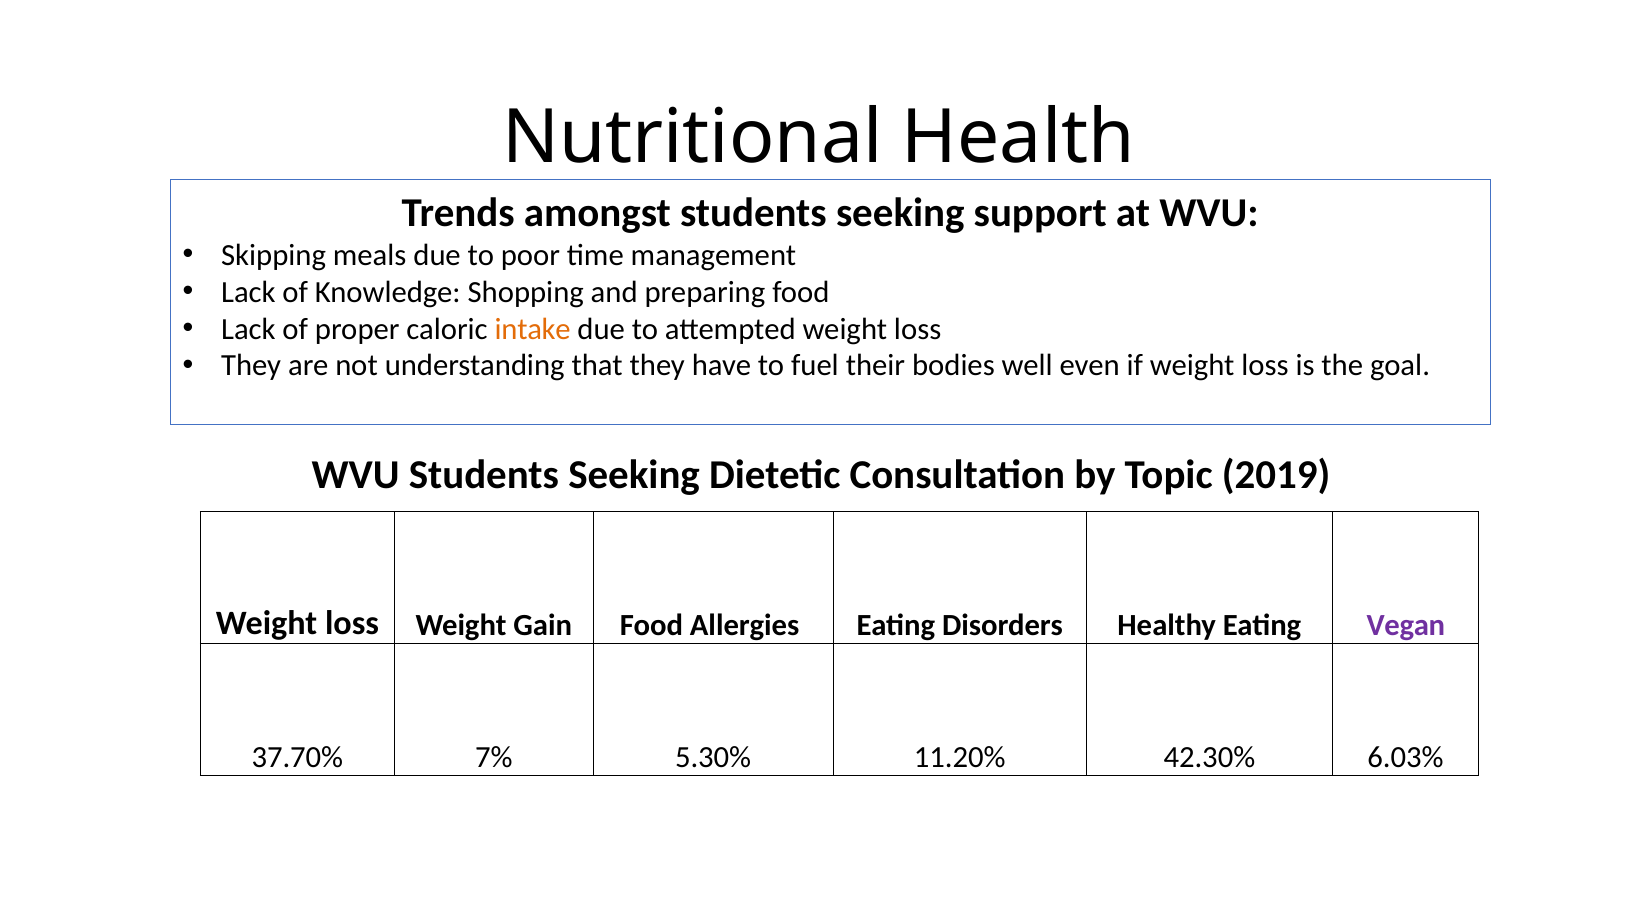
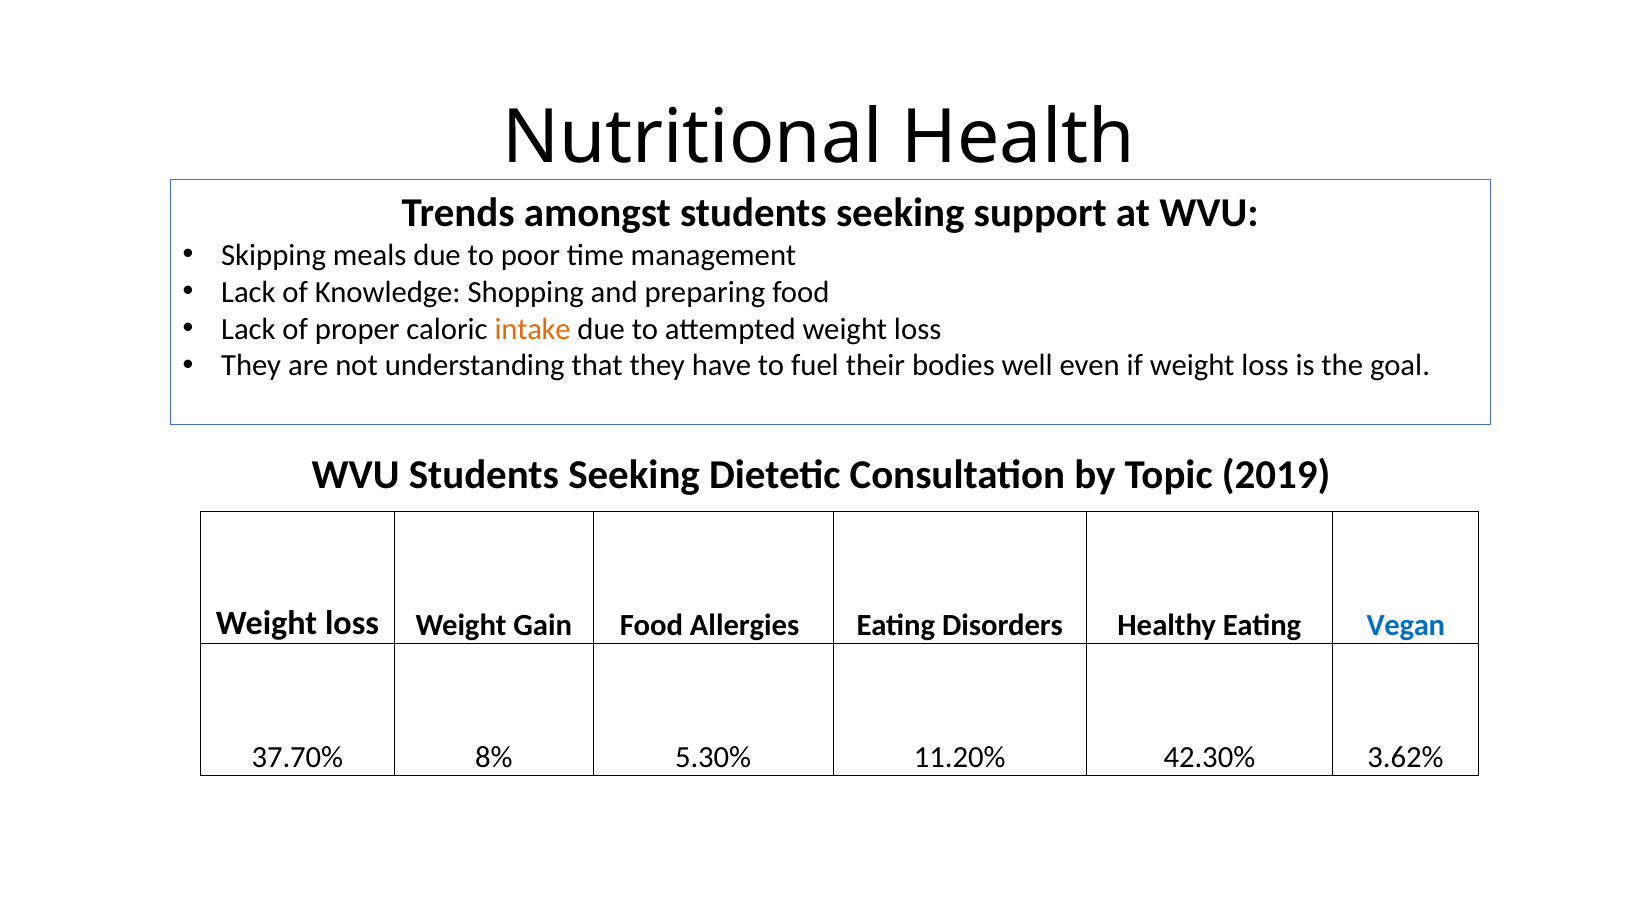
Vegan colour: purple -> blue (1406, 626)
7%: 7% -> 8% (494, 757)
6.03%: 6.03% -> 3.62% (1406, 757)
